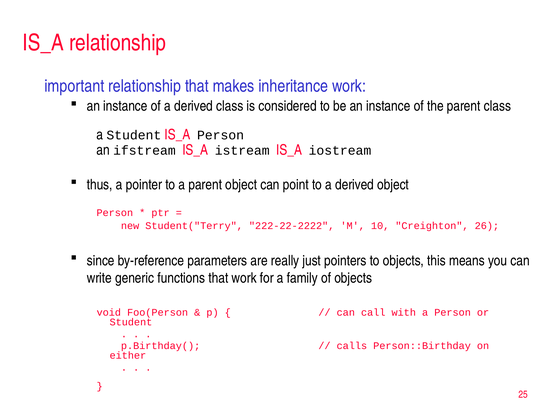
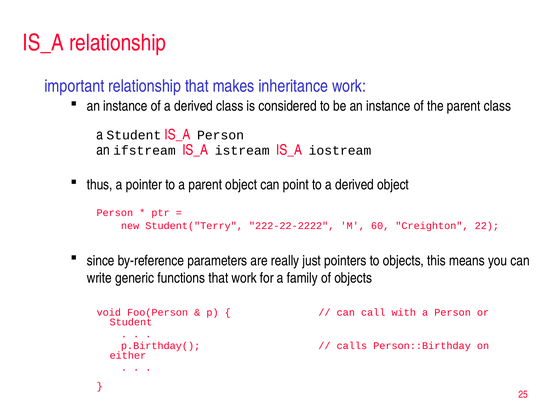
10: 10 -> 60 (380, 226)
26: 26 -> 22 (487, 226)
